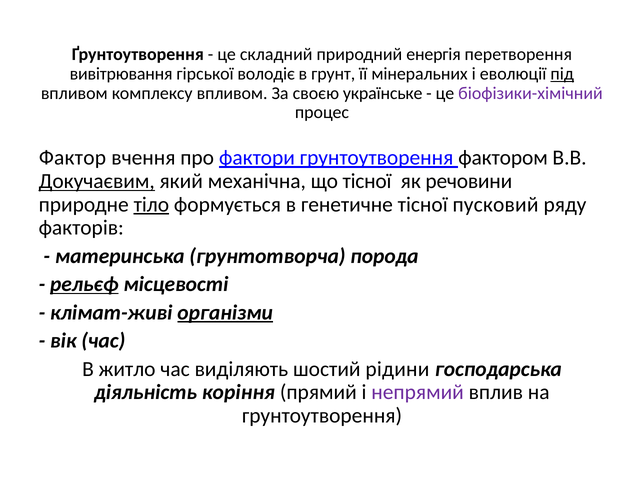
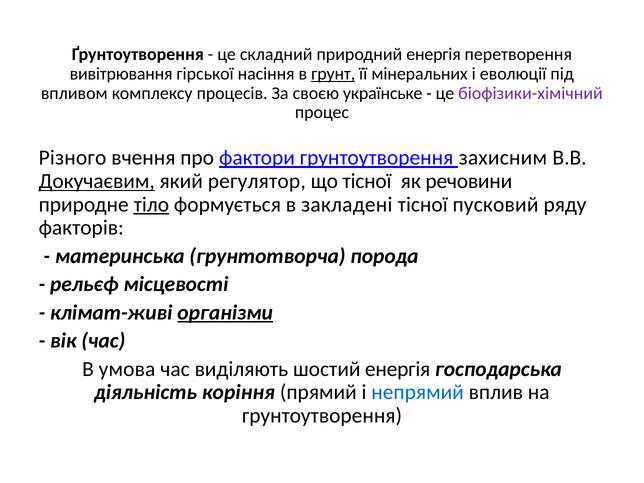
володіє: володіє -> насіння (266, 74)
грунт underline: none -> present (333, 74)
під underline: present -> none (562, 74)
комплексу впливом: впливом -> процесів (232, 93)
Фактор: Фактор -> Різного (72, 158)
фактором: фактором -> захисним (503, 158)
механічна: механічна -> регулятор (257, 181)
генетичне: генетичне -> закладені (347, 204)
рельєф underline: present -> none (84, 284)
житло: житло -> умова (127, 369)
шостий рідини: рідини -> енергія (398, 369)
непрямий colour: purple -> blue (418, 392)
